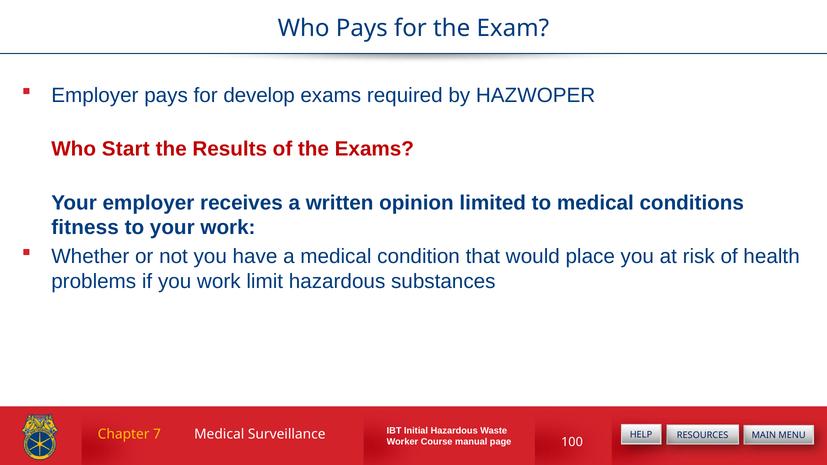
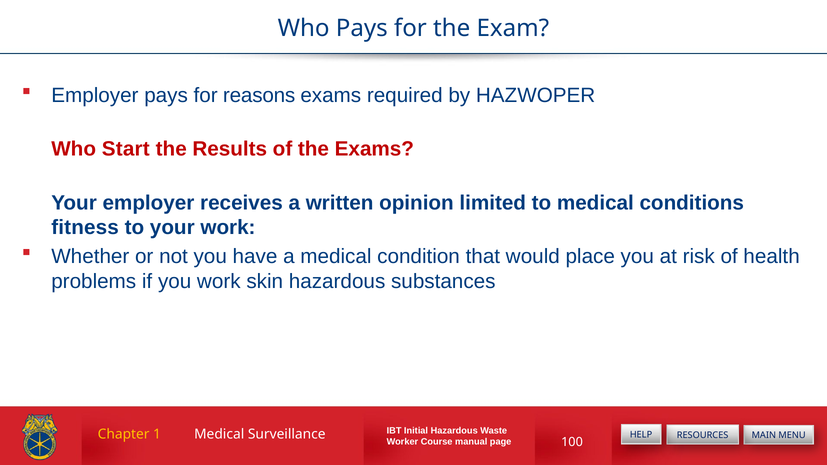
develop: develop -> reasons (259, 95)
limit: limit -> skin (265, 281)
7: 7 -> 1 (157, 434)
